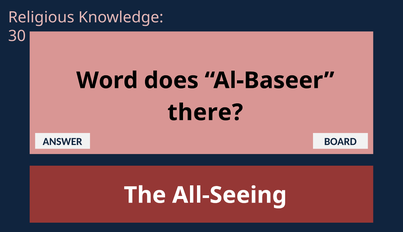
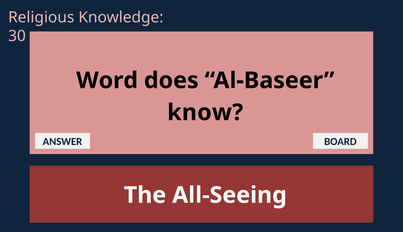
there: there -> know (205, 113)
